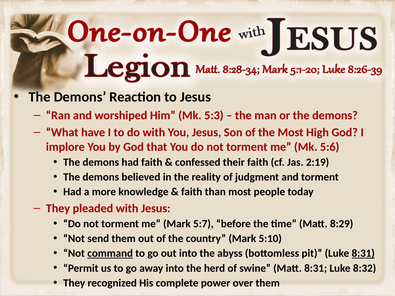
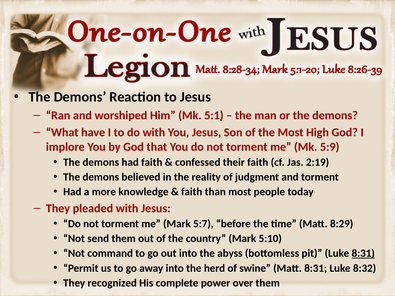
5:3: 5:3 -> 5:1 (214, 115)
5:6: 5:6 -> 5:9 (330, 147)
command underline: present -> none (110, 254)
